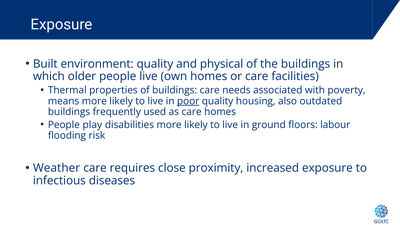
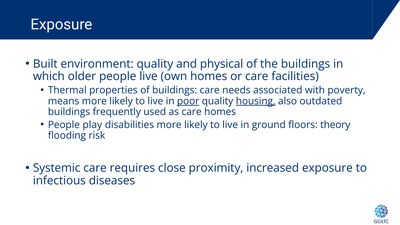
housing underline: none -> present (256, 101)
labour: labour -> theory (335, 125)
Weather: Weather -> Systemic (57, 168)
